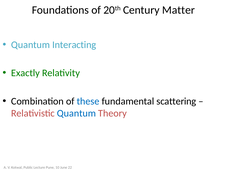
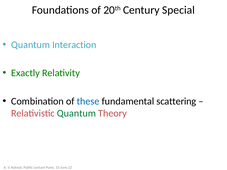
Matter: Matter -> Special (179, 10)
Interacting: Interacting -> Interaction (74, 45)
Quantum colour: blue -> green (76, 113)
